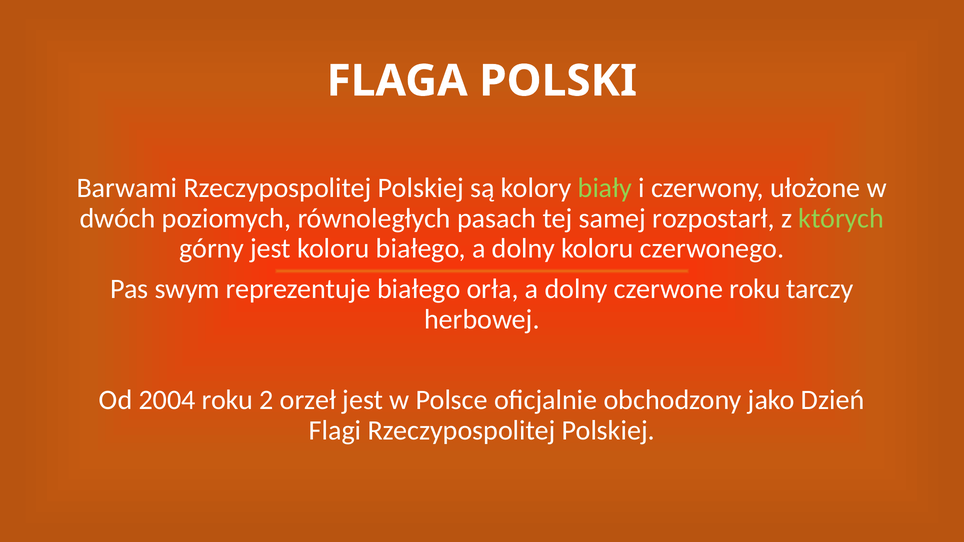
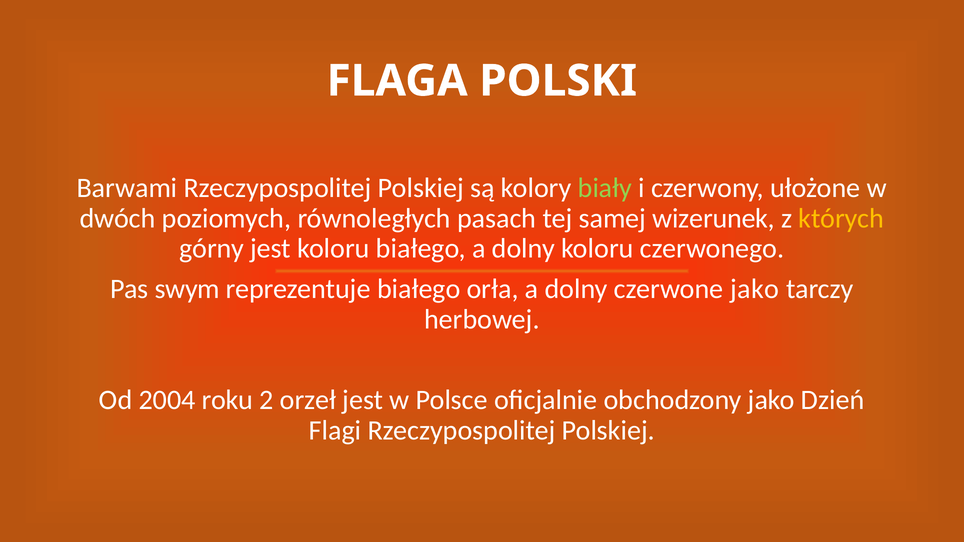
rozpostarł: rozpostarł -> wizerunek (714, 218)
których colour: light green -> yellow (841, 218)
czerwone roku: roku -> jako (755, 289)
